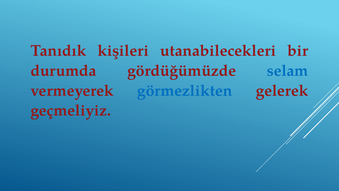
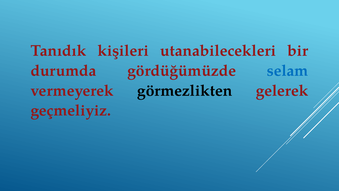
görmezlikten colour: blue -> black (185, 90)
